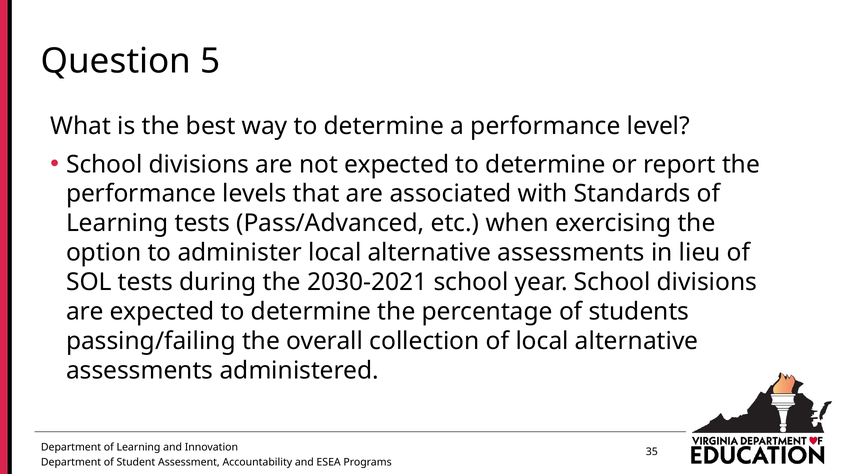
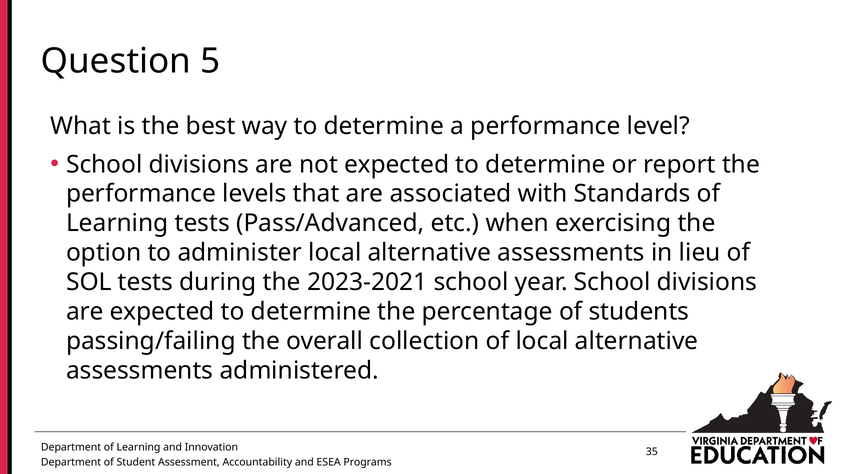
2030-2021: 2030-2021 -> 2023-2021 (367, 282)
